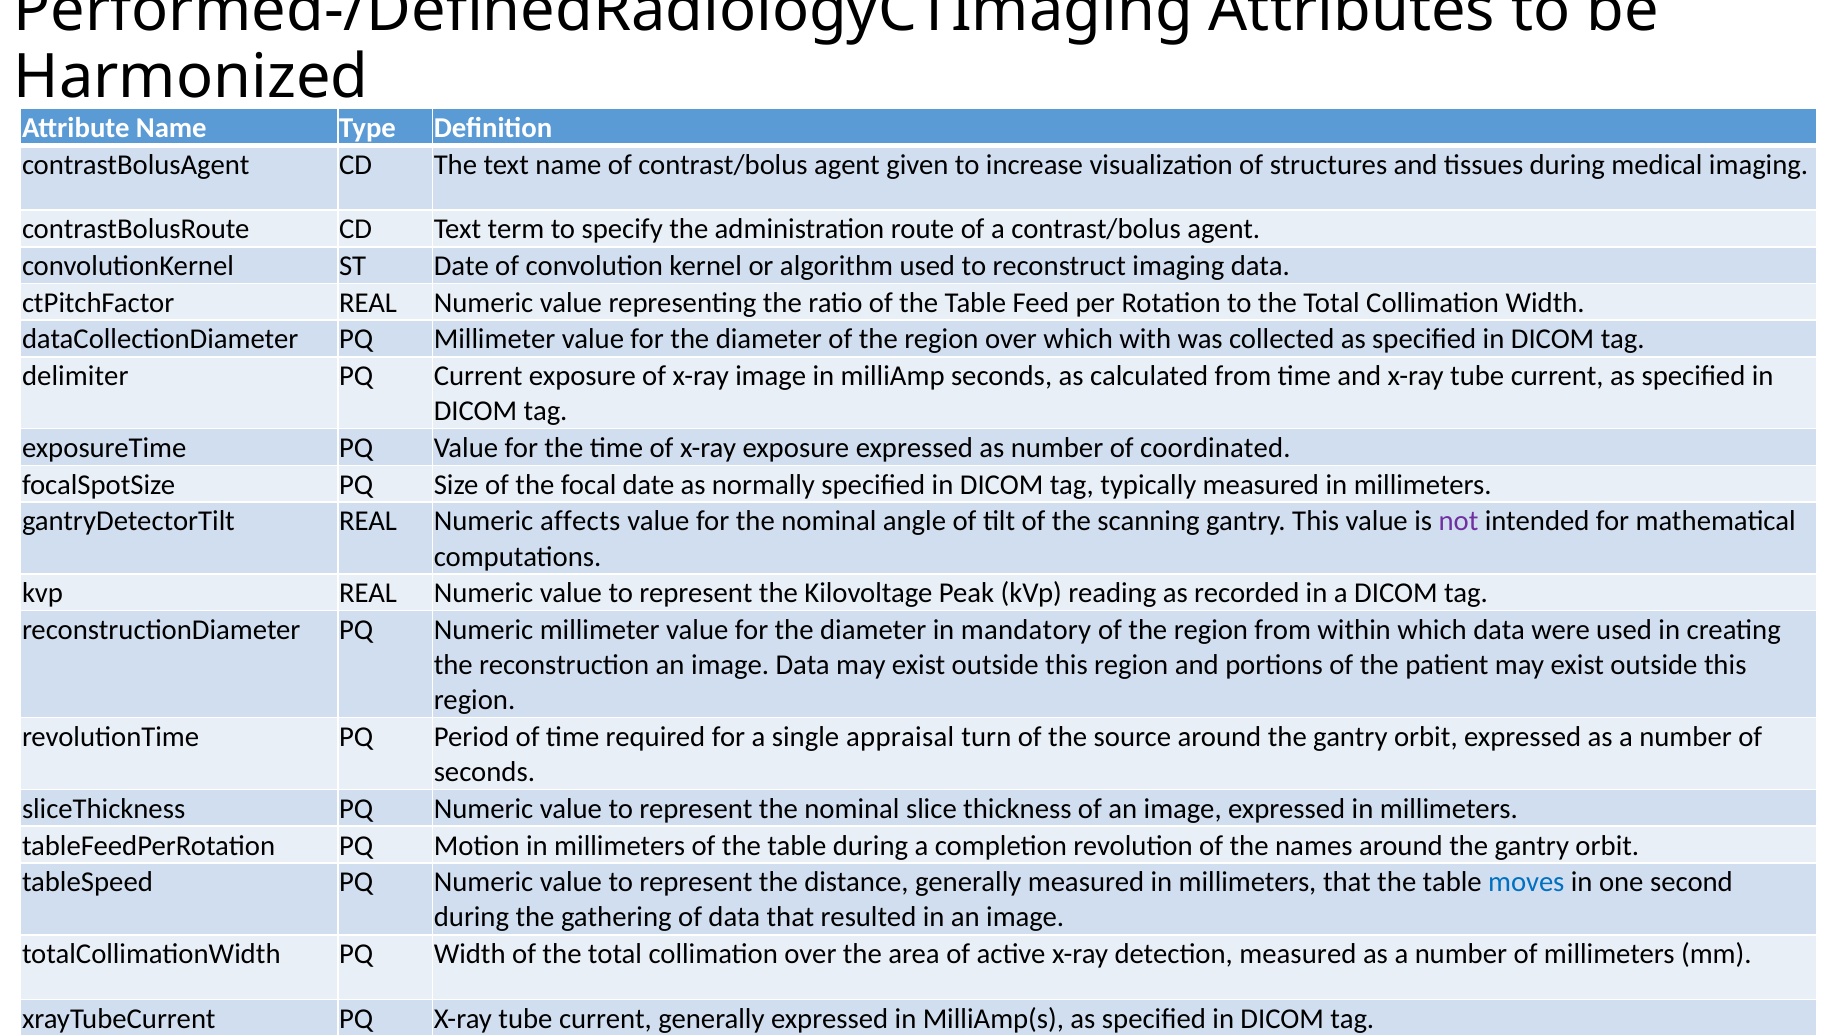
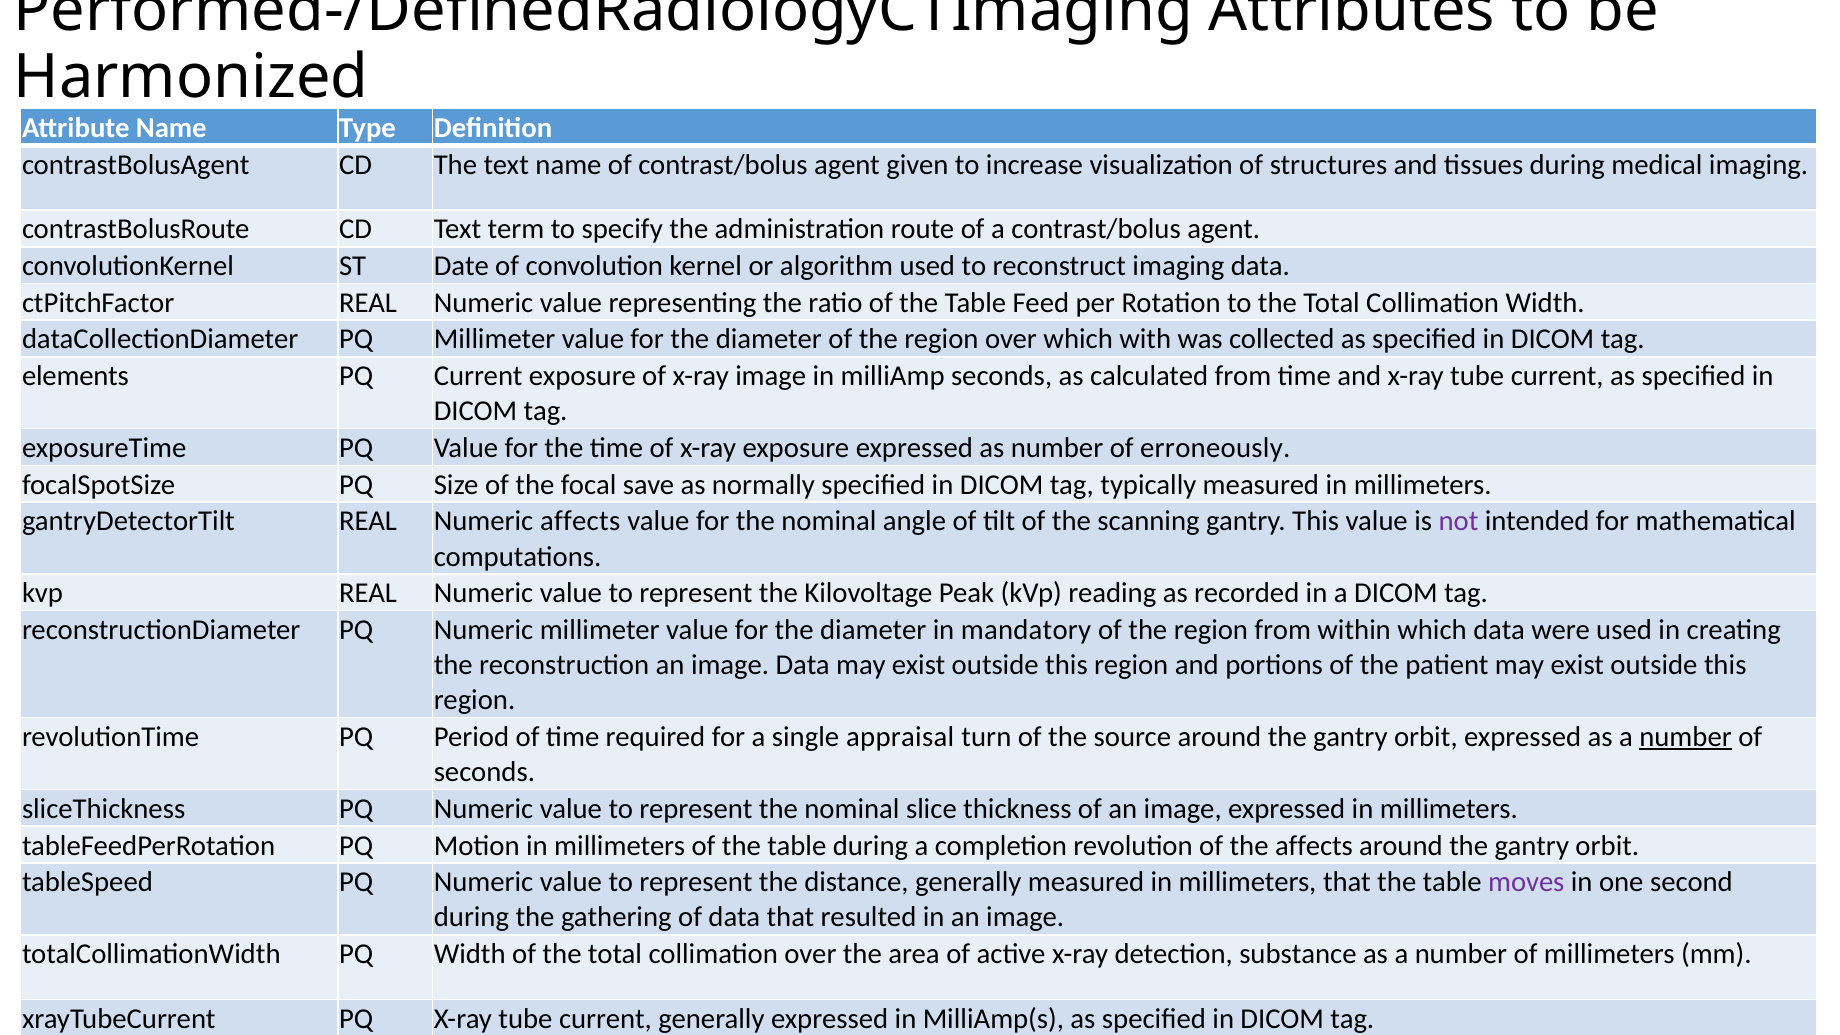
delimiter: delimiter -> elements (75, 376)
coordinated: coordinated -> erroneously (1215, 448)
focal date: date -> save (649, 485)
number underline: none -> present (1686, 737)
the names: names -> affects (1314, 846)
moves colour: blue -> purple (1526, 882)
detection measured: measured -> substance (1298, 954)
